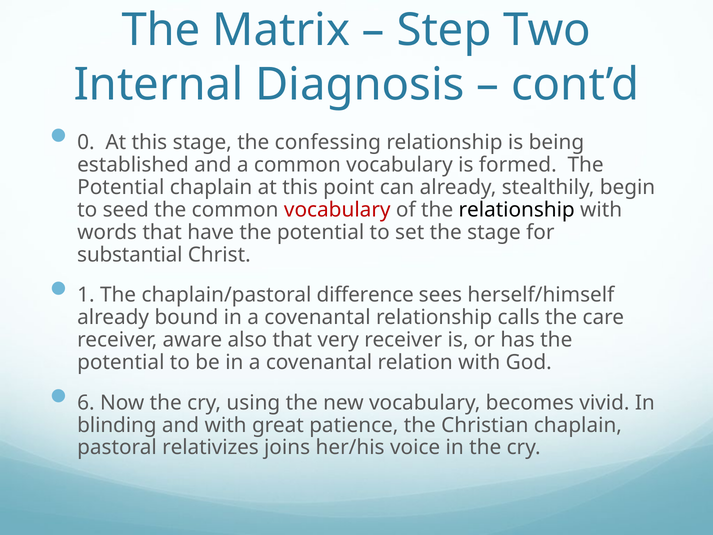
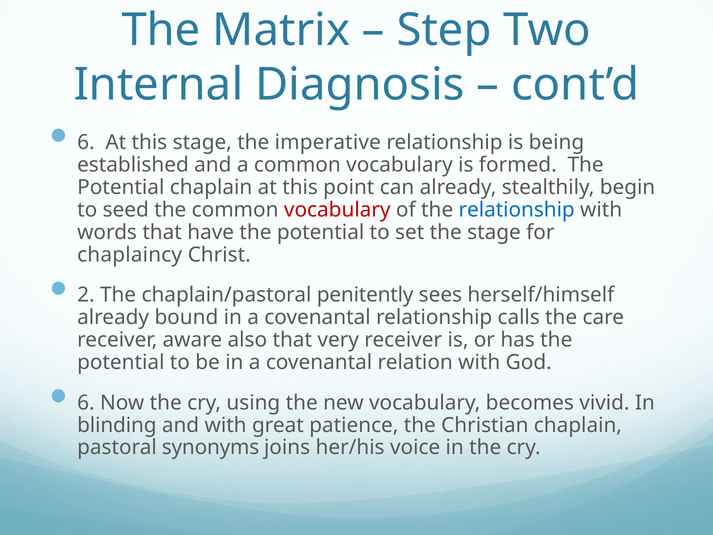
0: 0 -> 6 (86, 142)
confessing: confessing -> imperative (328, 142)
relationship colour: black -> blue (517, 210)
substantial: substantial -> chaplaincy (130, 255)
1: 1 -> 2 (86, 295)
difference: difference -> penitently (365, 295)
relativizes: relativizes -> synonyms (211, 447)
